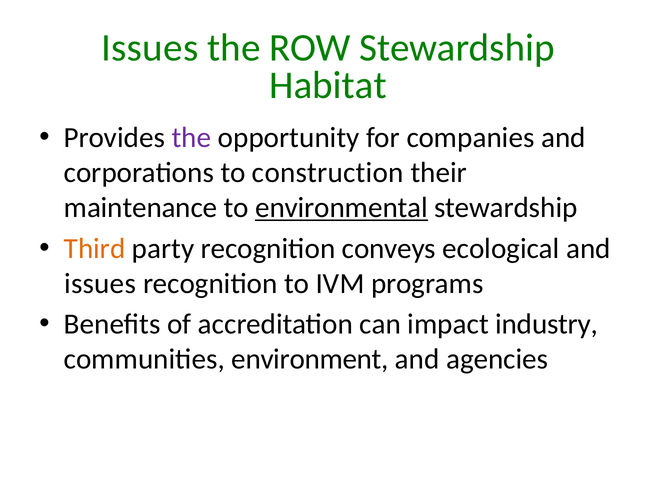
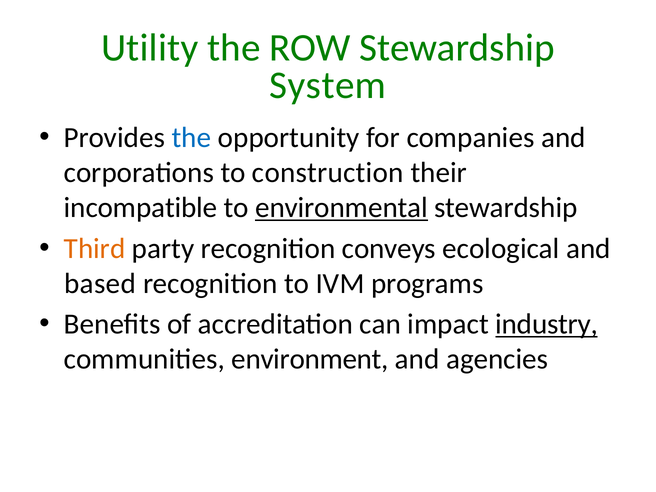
Issues: Issues -> Utility (150, 48)
Habitat: Habitat -> System (328, 85)
the colour: purple -> blue (191, 138)
maintenance: maintenance -> incompatible (141, 208)
issues: issues -> based (100, 283)
industry underline: none -> present (547, 324)
